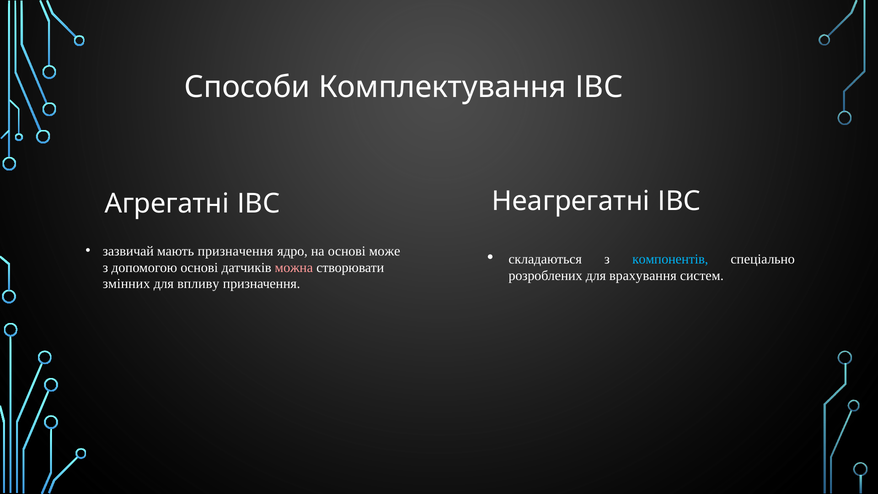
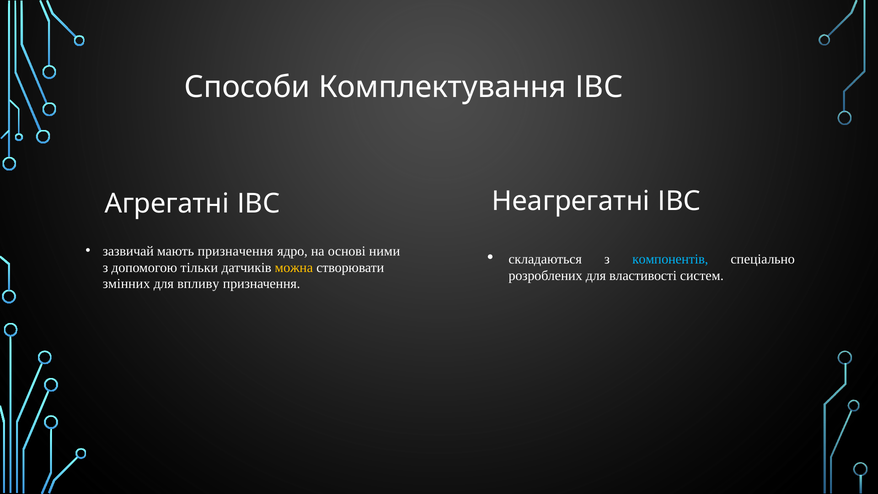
може: може -> ними (385, 251)
допомогою основі: основі -> тільки (199, 267)
можна colour: pink -> yellow (294, 267)
врахування: врахування -> властивості (643, 276)
